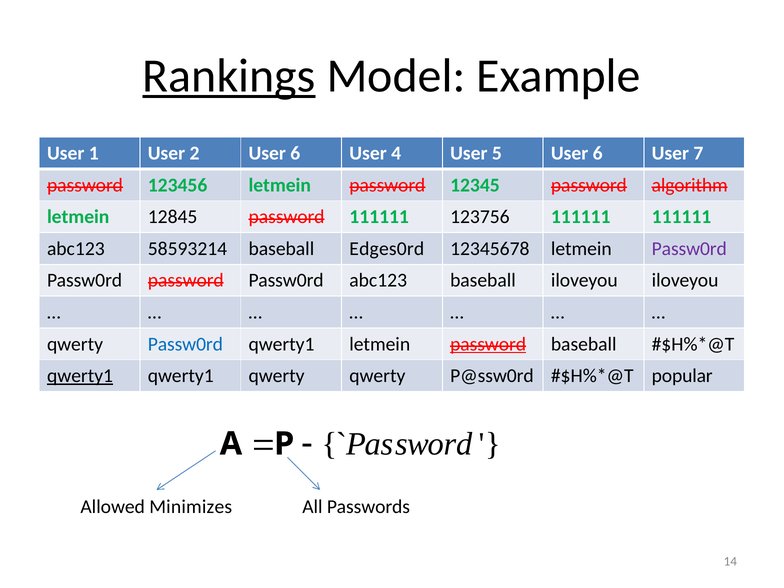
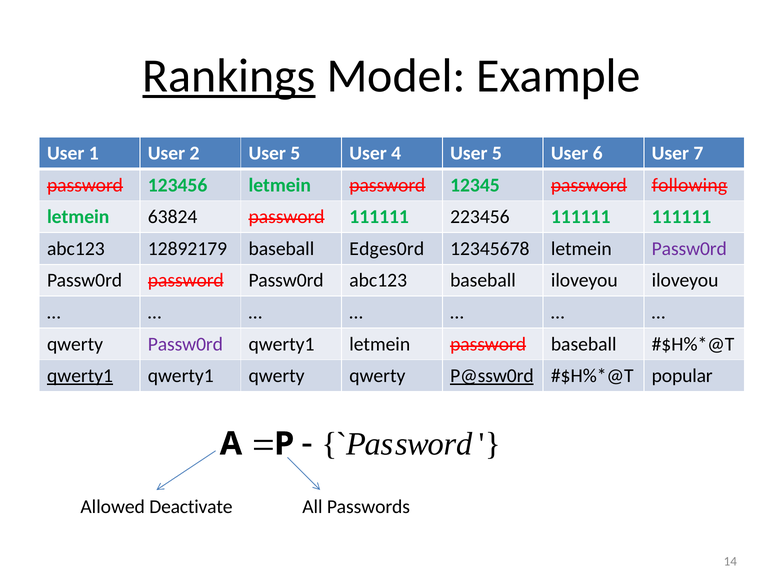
2 User 6: 6 -> 5 (295, 153)
algorithm: algorithm -> following (690, 185)
12845: 12845 -> 63824 (173, 217)
123756: 123756 -> 223456 (480, 217)
58593214: 58593214 -> 12892179 (187, 249)
Passw0rd colour: blue -> purple (185, 344)
password underline: present -> none (488, 344)
P@ssw0rd underline: none -> present (492, 376)
Minimizes: Minimizes -> Deactivate (191, 507)
